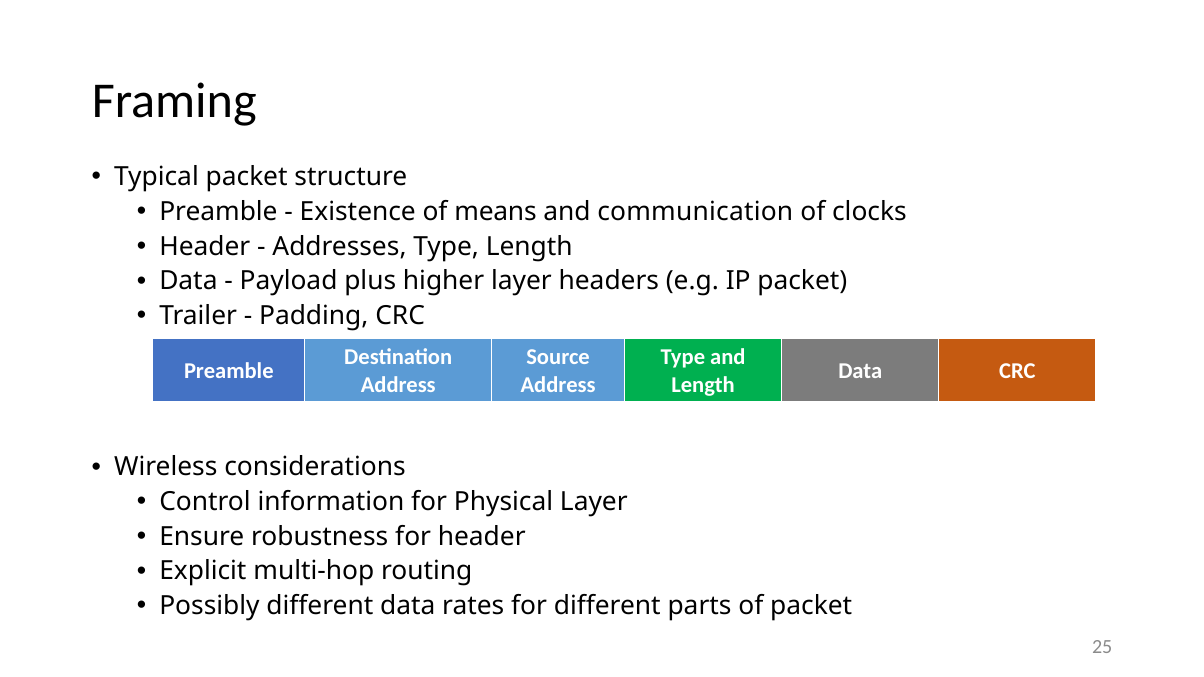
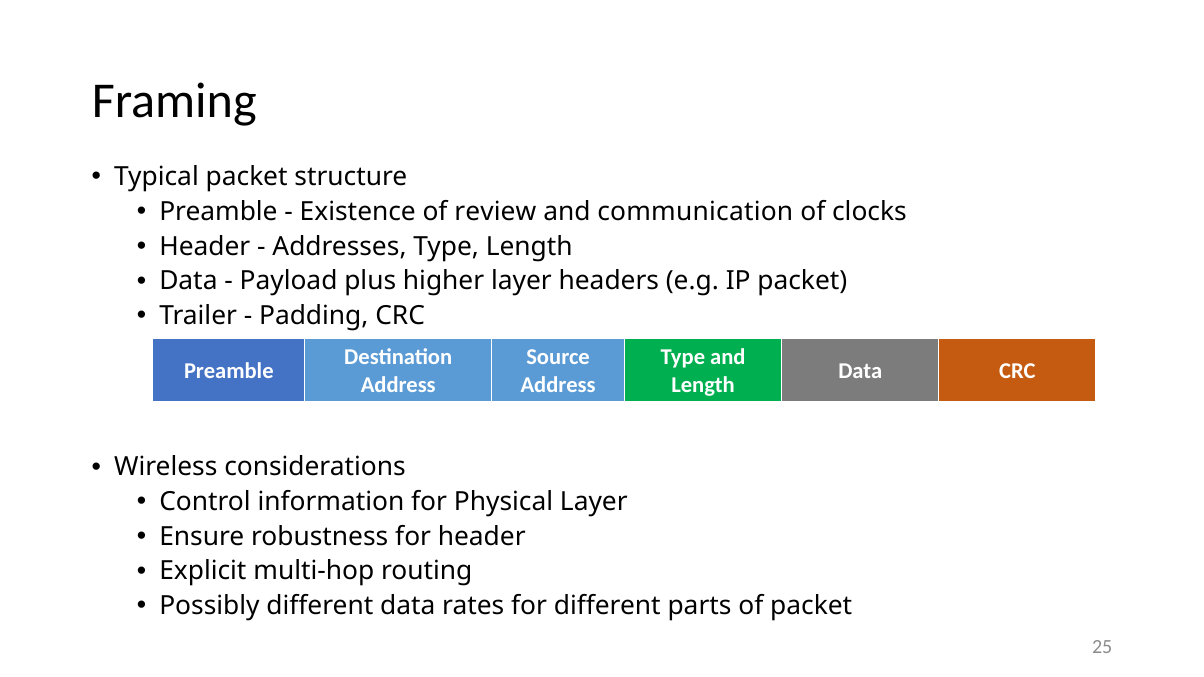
means: means -> review (495, 212)
